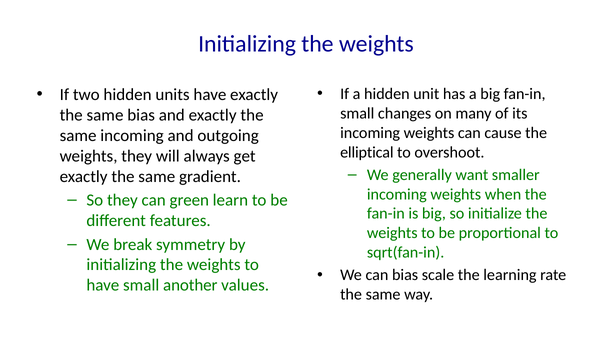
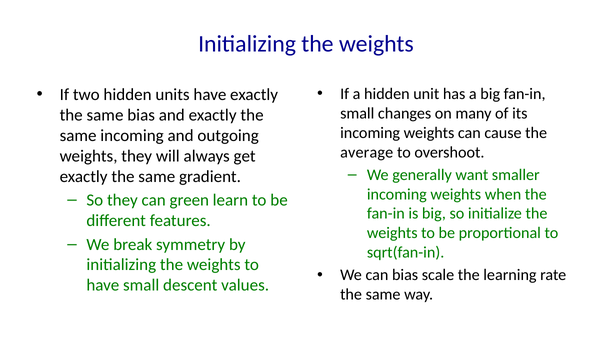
elliptical: elliptical -> average (367, 152)
another: another -> descent (190, 285)
